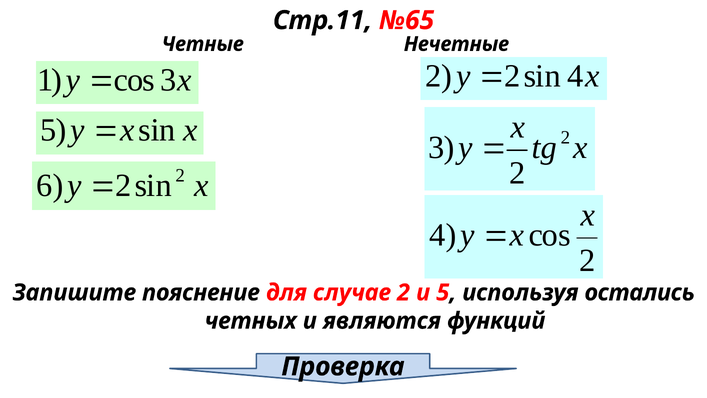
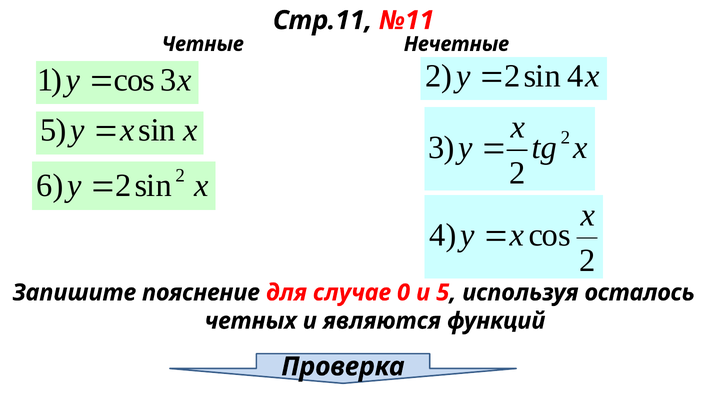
№65: №65 -> №11 (407, 20)
случае 2: 2 -> 0 (404, 292)
остались: остались -> осталось (640, 292)
